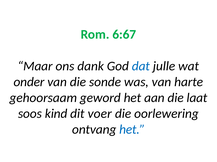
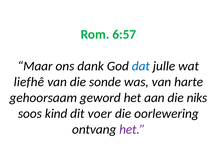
6:67: 6:67 -> 6:57 (124, 35)
onder: onder -> liefhê (29, 82)
laat: laat -> niks (197, 98)
het colour: blue -> purple (132, 130)
